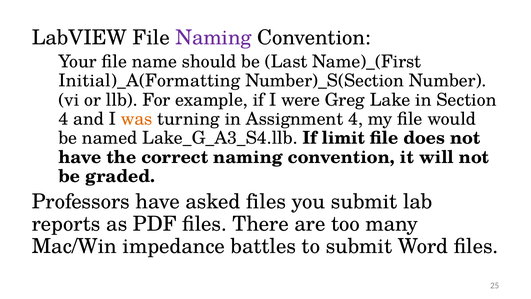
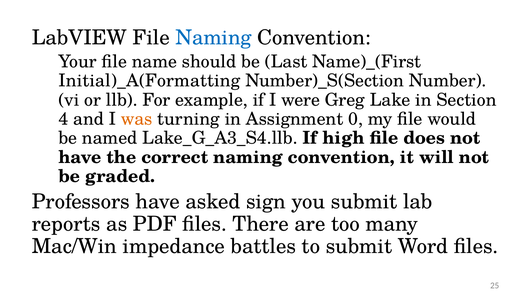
Naming colour: purple -> blue (213, 38)
Assignment 4: 4 -> 0 (356, 119)
limit: limit -> high (343, 138)
asked files: files -> sign (266, 202)
